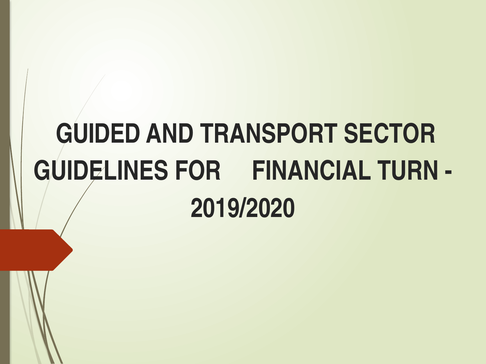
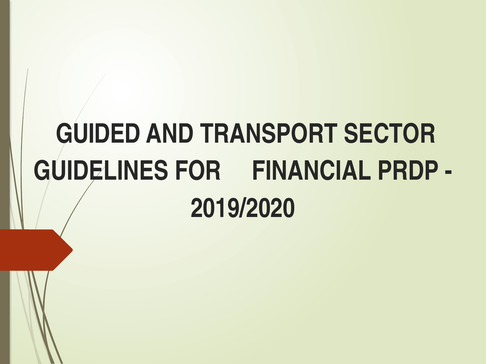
TURN: TURN -> PRDP (408, 171)
